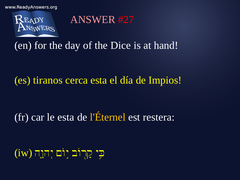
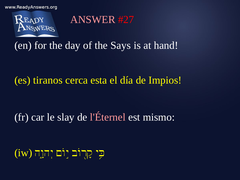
Dice: Dice -> Says (121, 45)
le esta: esta -> slay (66, 117)
l'Éternel colour: yellow -> pink (108, 117)
restera: restera -> mismo (159, 117)
